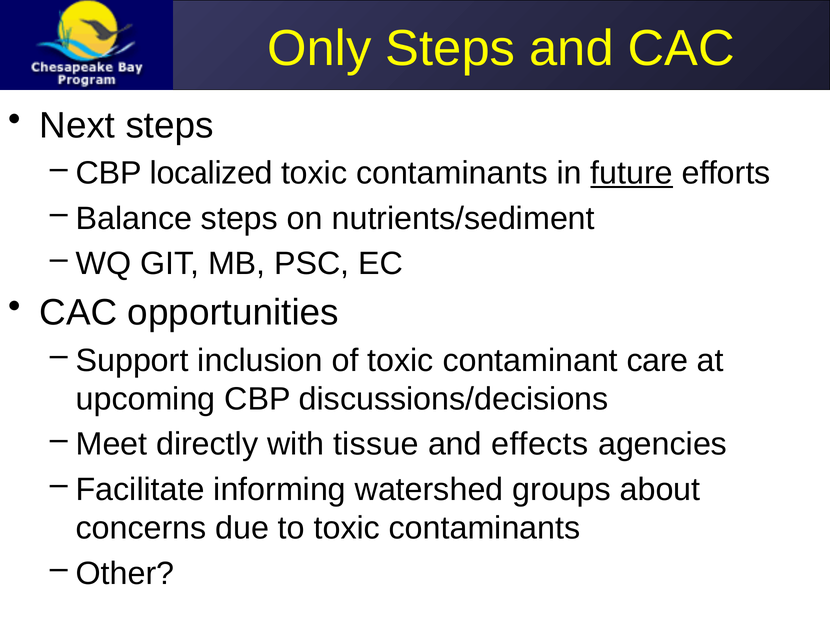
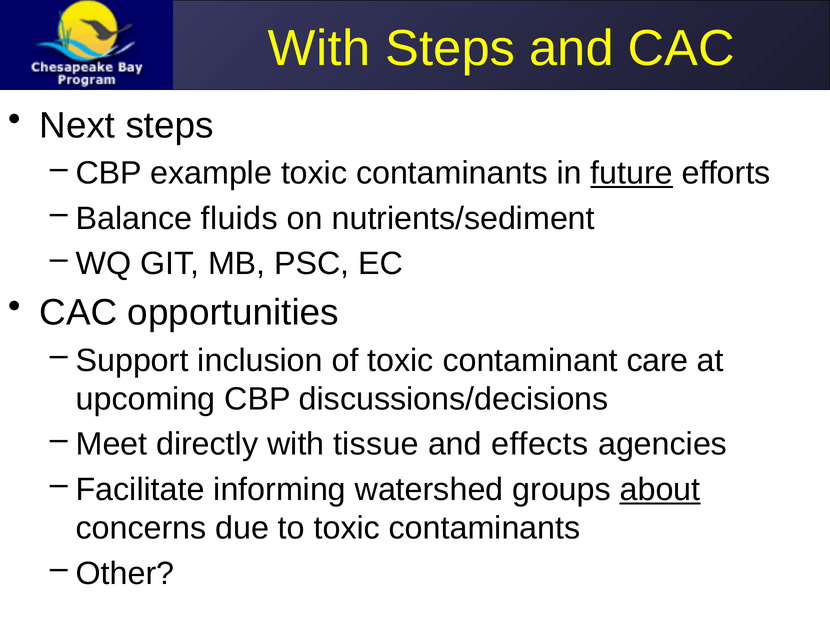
Only: Only -> With (319, 48)
localized: localized -> example (211, 173)
Balance steps: steps -> fluids (239, 219)
about underline: none -> present (660, 490)
